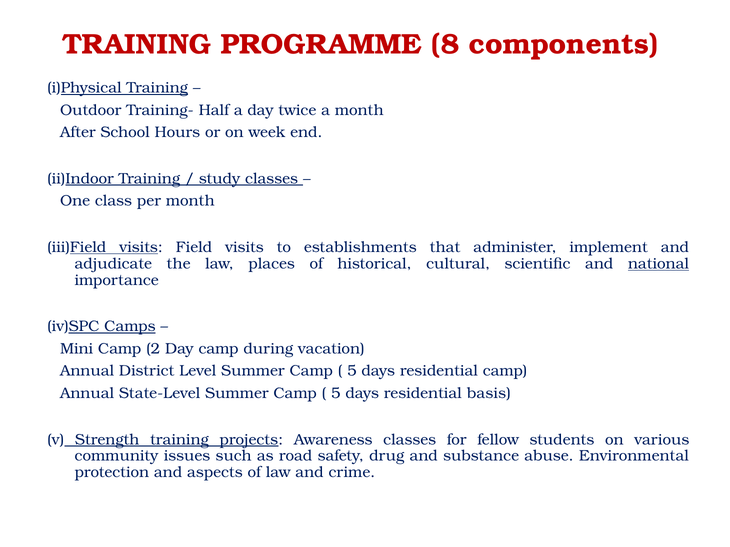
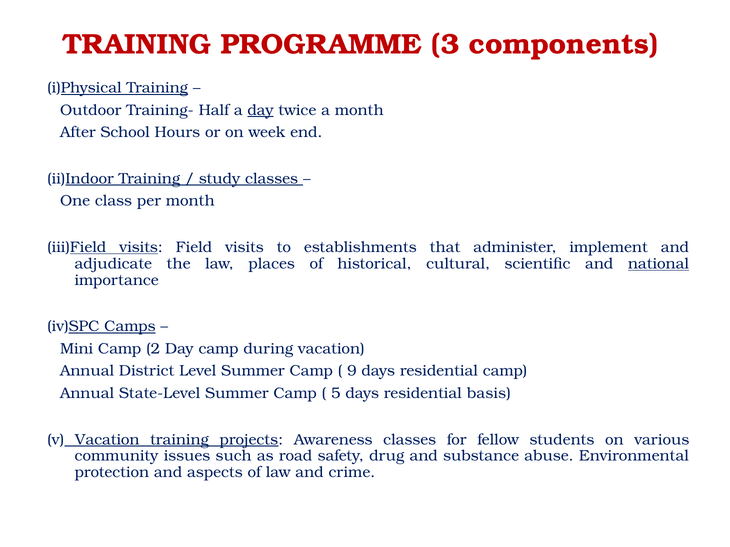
8: 8 -> 3 (445, 44)
day underline: none -> present (261, 110)
5: 5 -> 9 (352, 371)
v Strength: Strength -> Vacation (107, 440)
